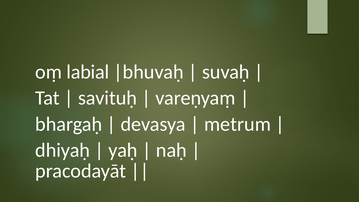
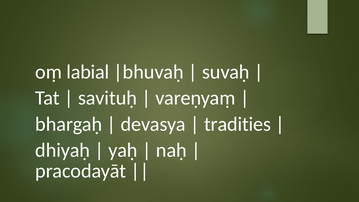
metrum: metrum -> tradities (238, 124)
